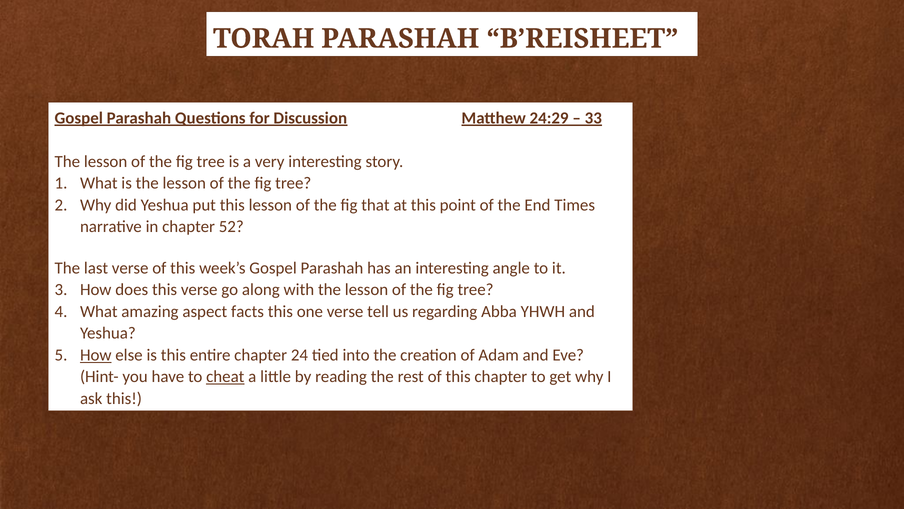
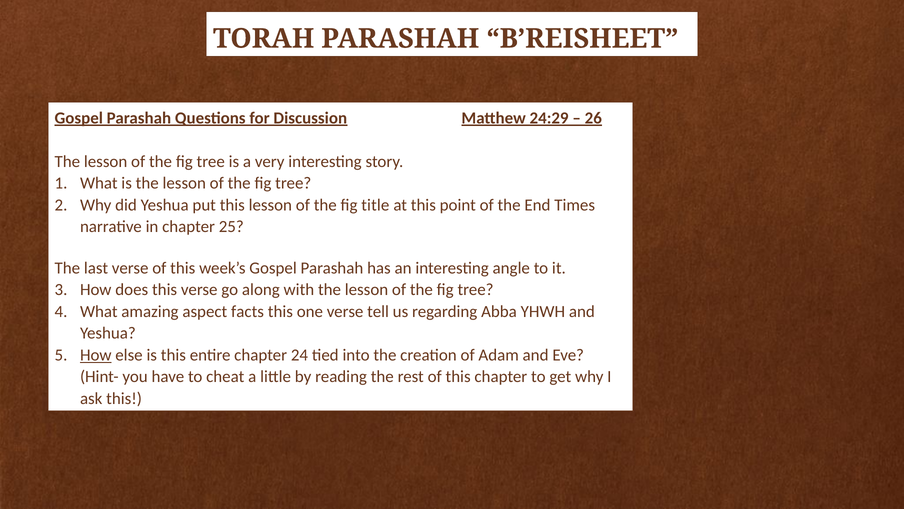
33: 33 -> 26 (593, 118)
that: that -> title (375, 205)
52: 52 -> 25 (231, 227)
cheat underline: present -> none (225, 377)
